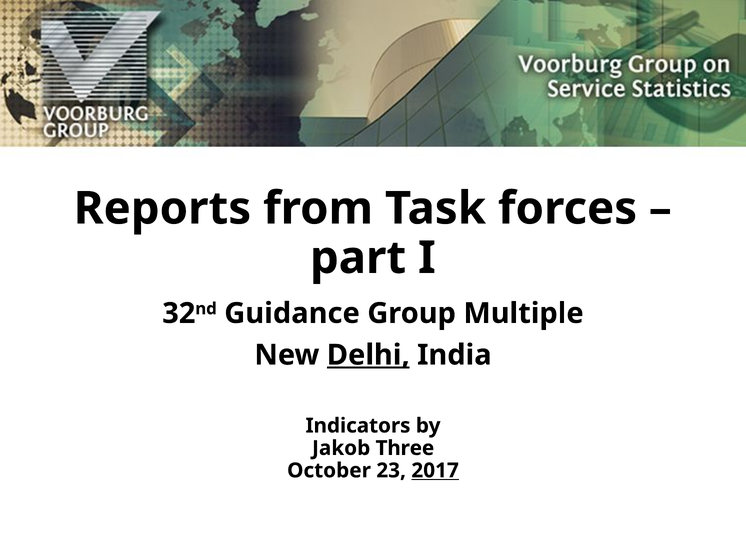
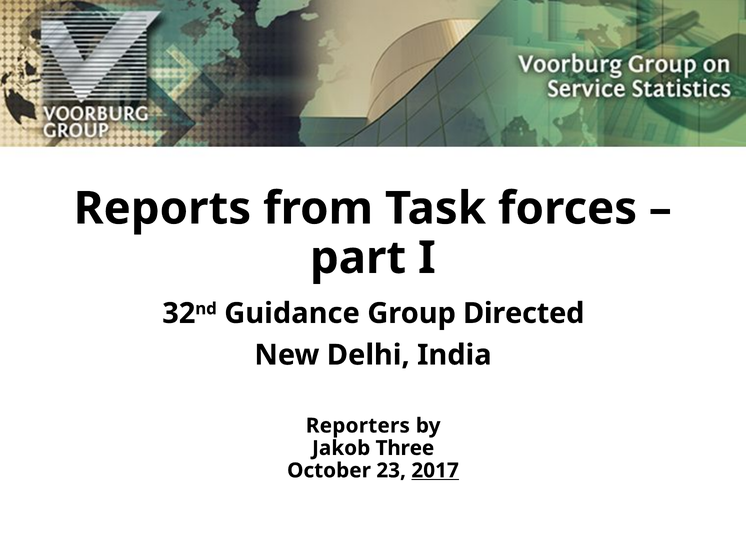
Multiple: Multiple -> Directed (524, 313)
Delhi underline: present -> none (368, 355)
Indicators: Indicators -> Reporters (358, 425)
